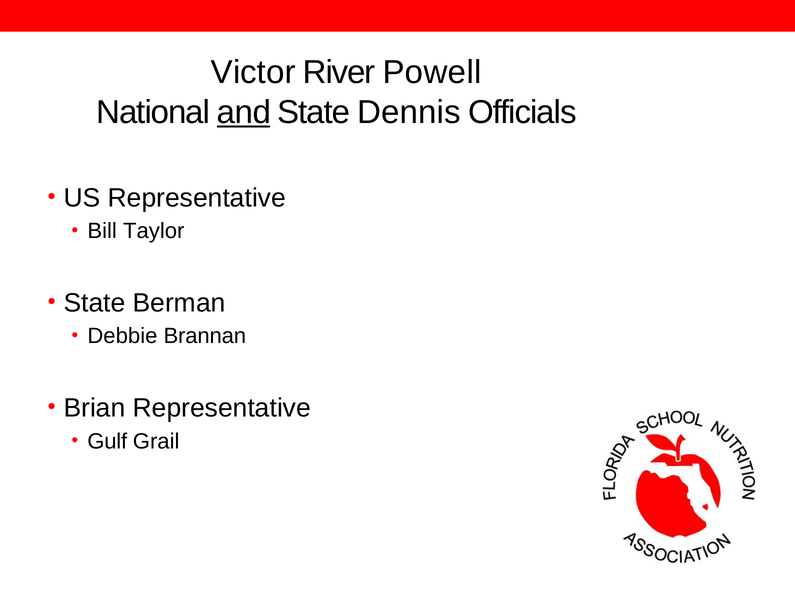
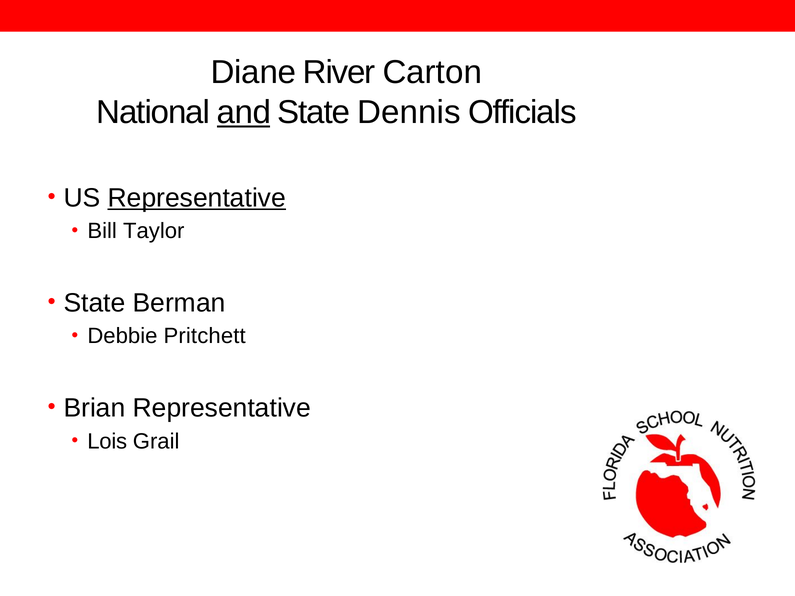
Victor: Victor -> Diane (253, 73)
Powell: Powell -> Carton (432, 73)
Representative underline: none -> present (197, 198)
Brannan: Brannan -> Pritchett (205, 336)
Gulf: Gulf -> Lois (107, 441)
